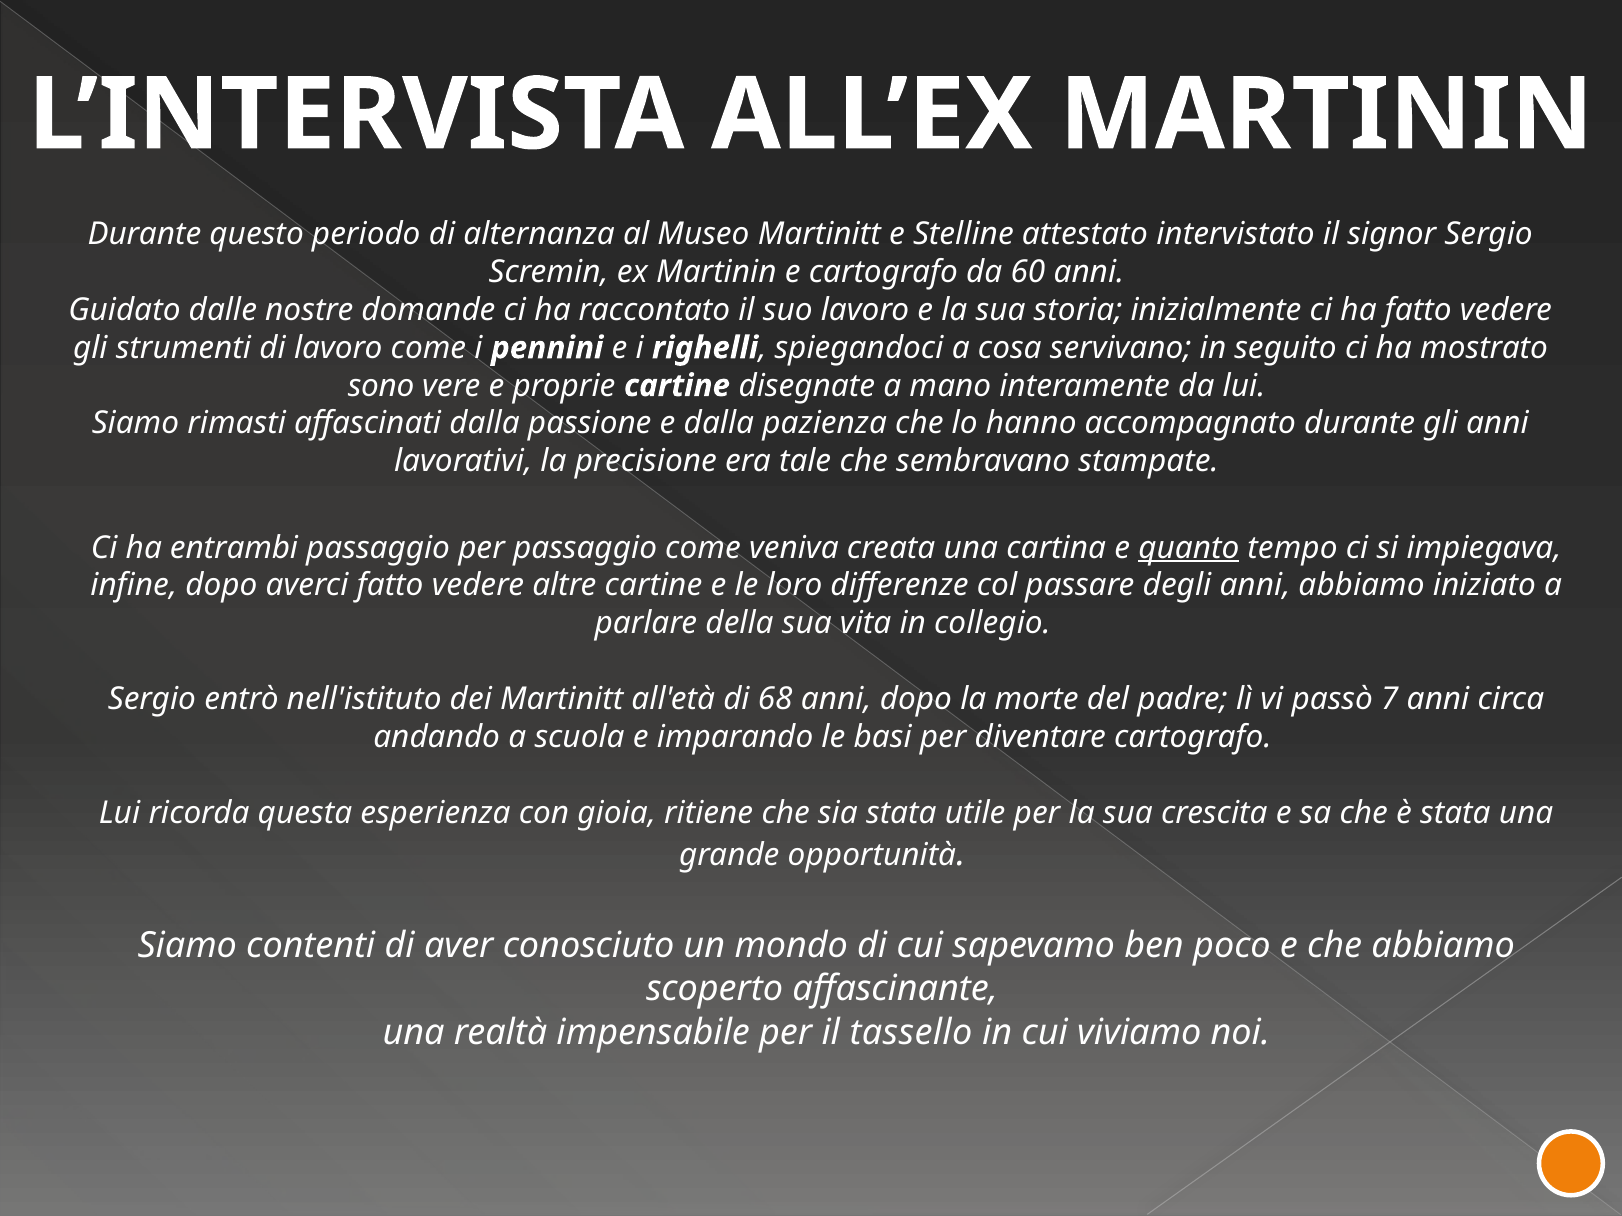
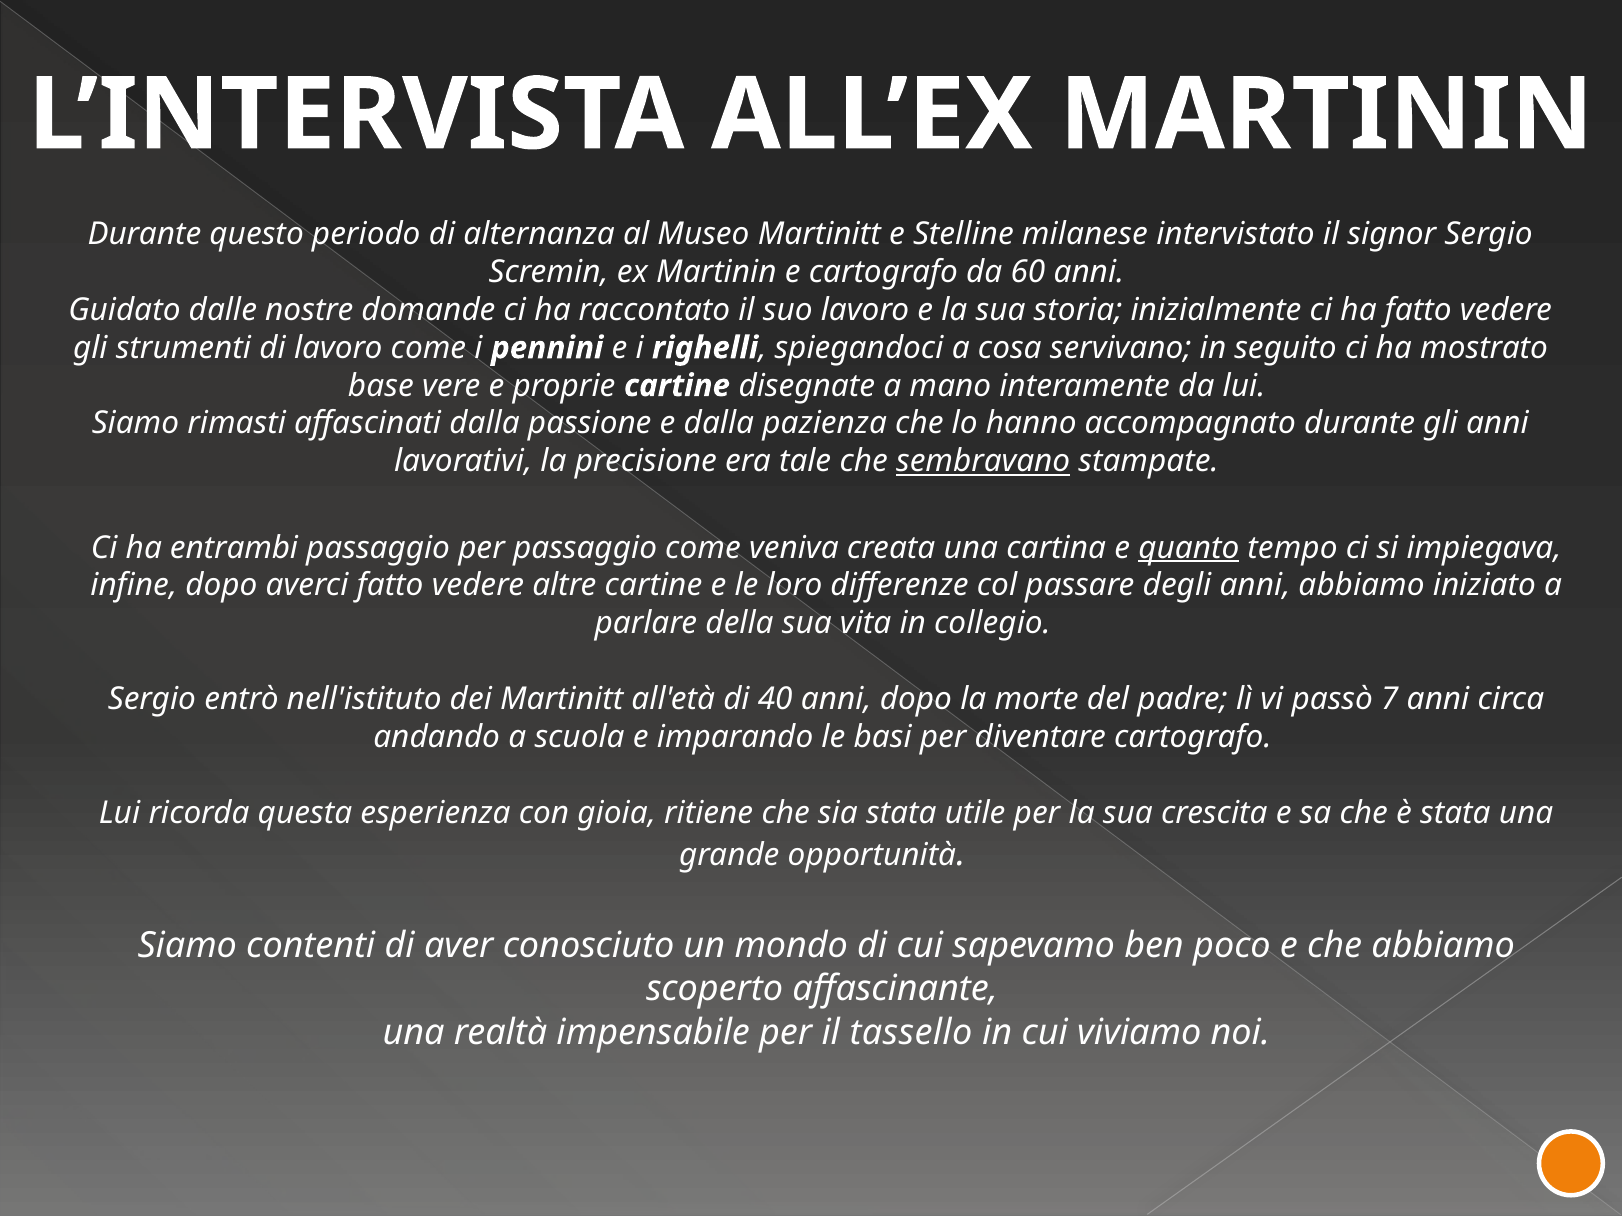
attestato: attestato -> milanese (1085, 234)
sono: sono -> base (381, 386)
sembravano underline: none -> present (983, 462)
68: 68 -> 40 (775, 699)
